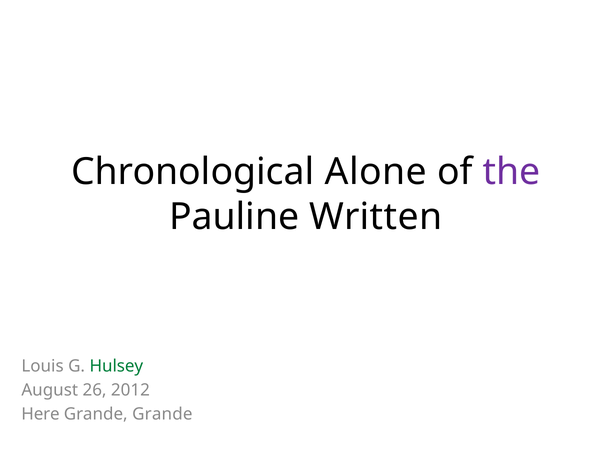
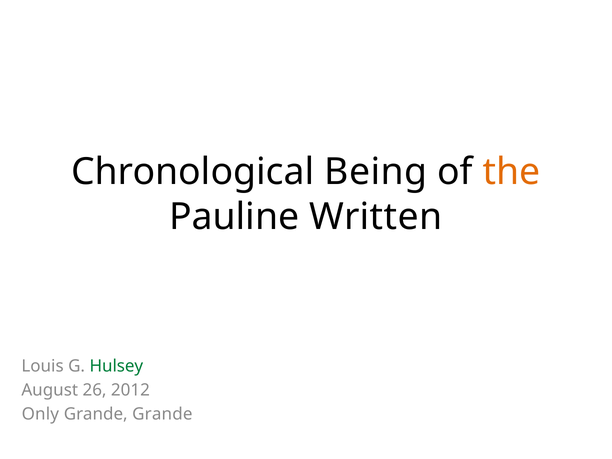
Alone: Alone -> Being (376, 172)
the colour: purple -> orange (511, 172)
Here: Here -> Only (40, 414)
